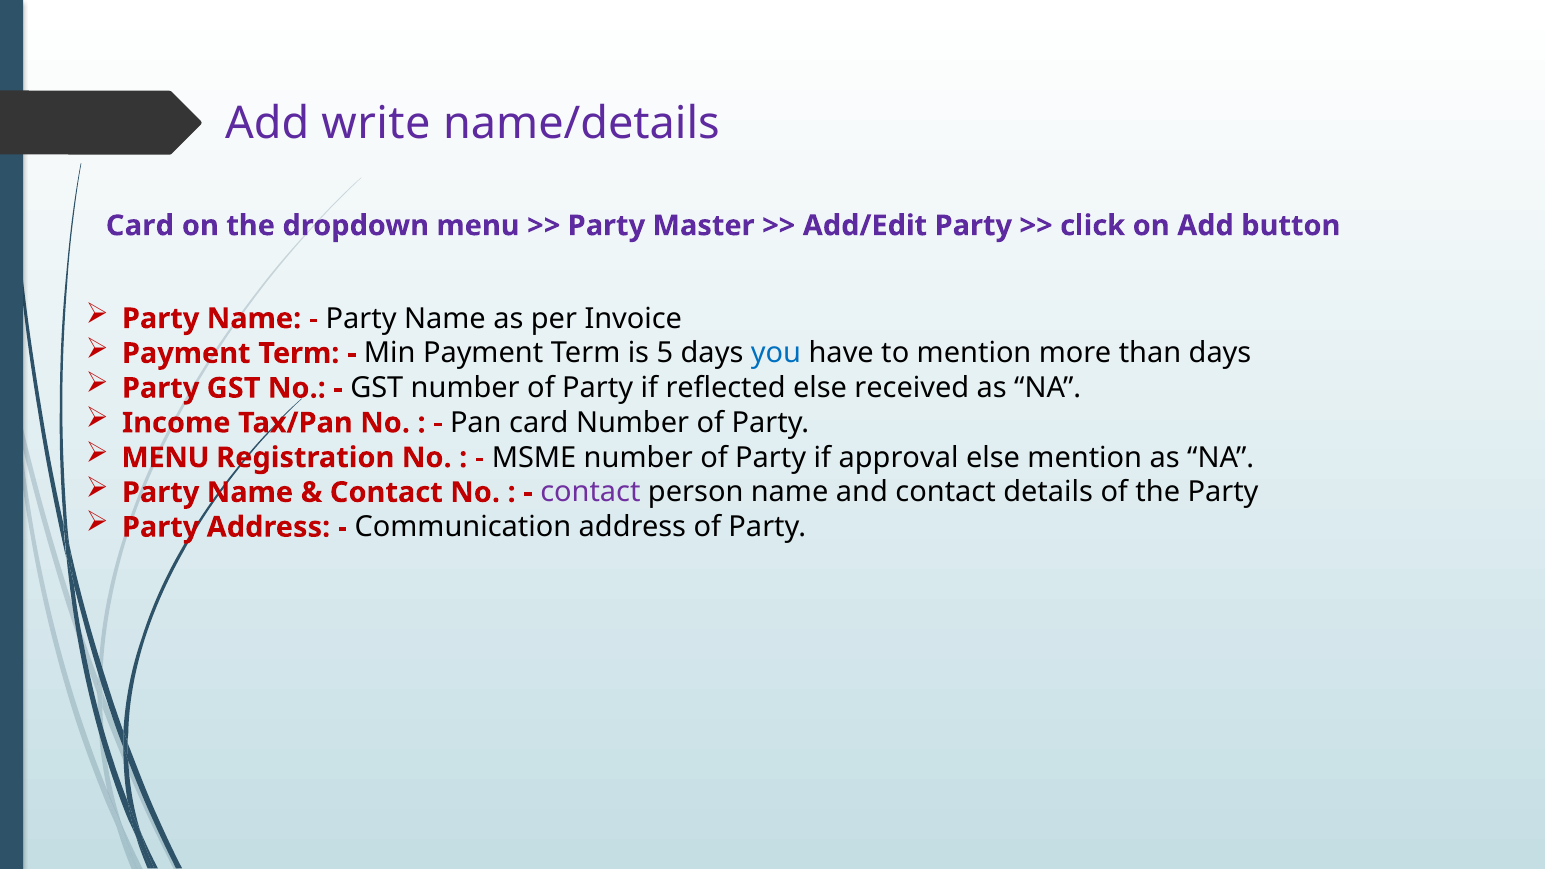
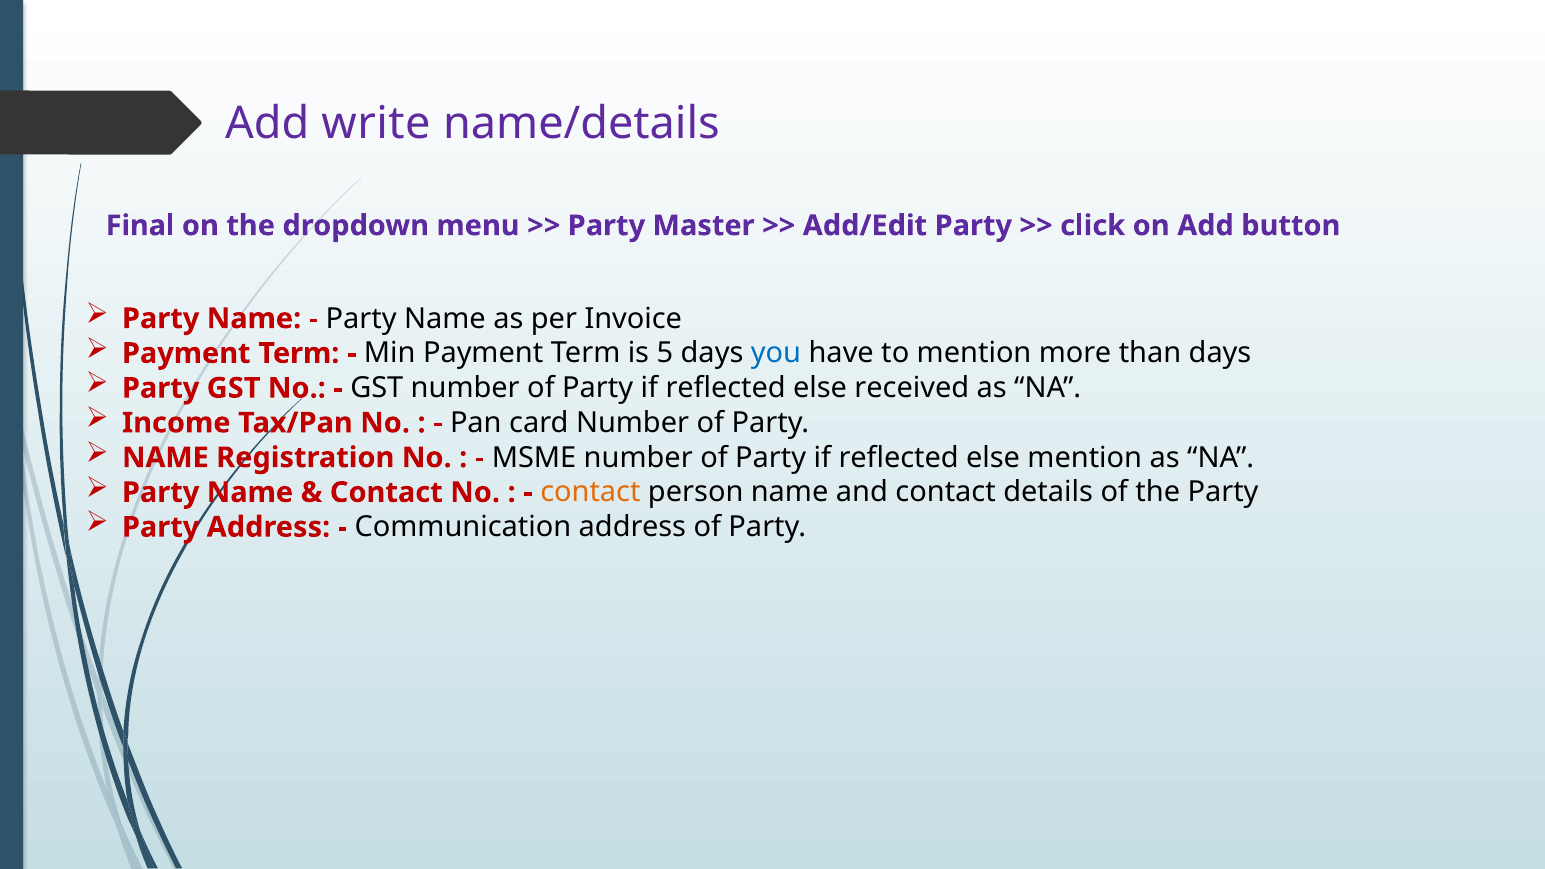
Card: Card -> Final (140, 226)
MENU: MENU -> NAME (165, 458)
approval: approval -> reflected (899, 458)
contact colour: purple -> orange (590, 492)
